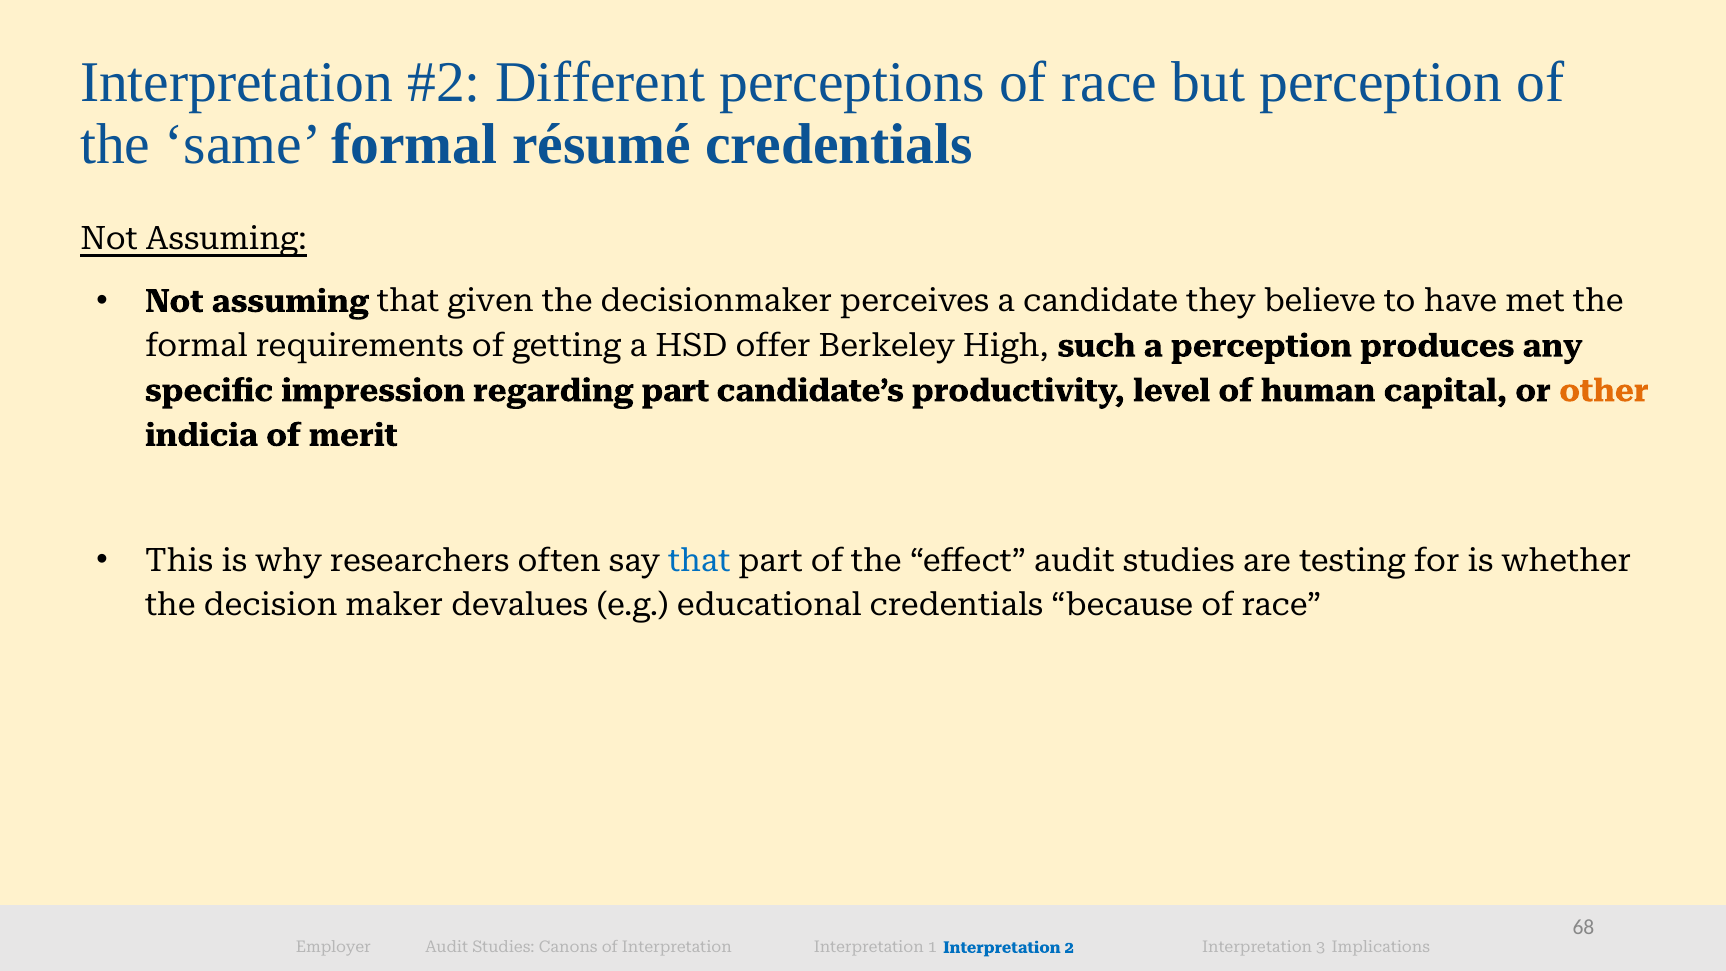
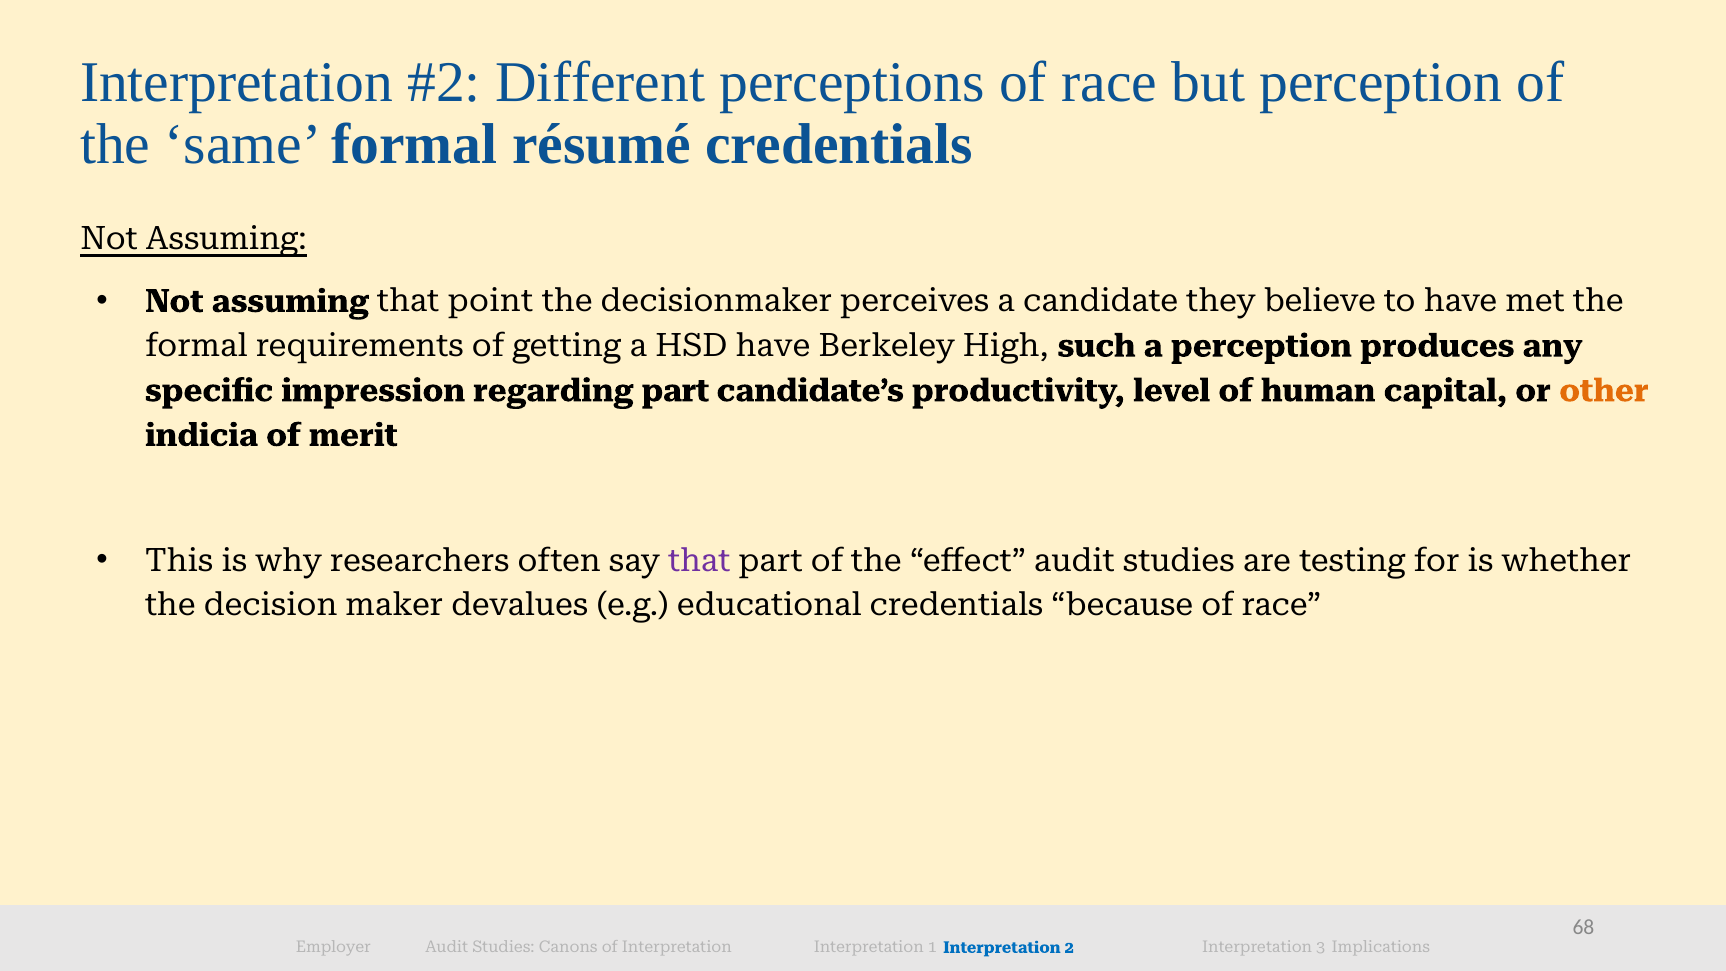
given: given -> point (490, 301)
HSD offer: offer -> have (773, 346)
that colour: blue -> purple (699, 560)
